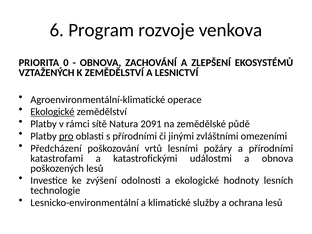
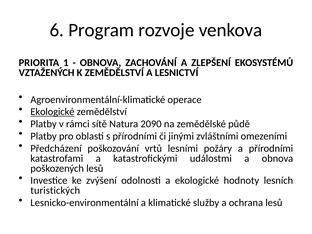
0: 0 -> 1 (66, 63)
2091: 2091 -> 2090 (151, 124)
pro underline: present -> none (66, 136)
technologie: technologie -> turistických (55, 191)
